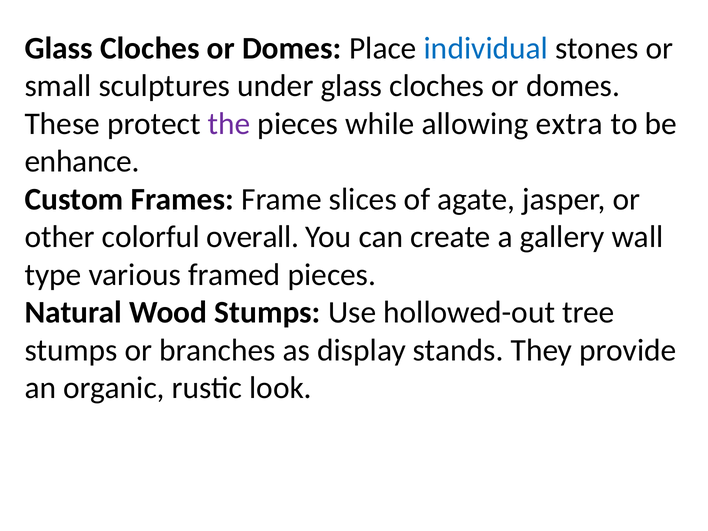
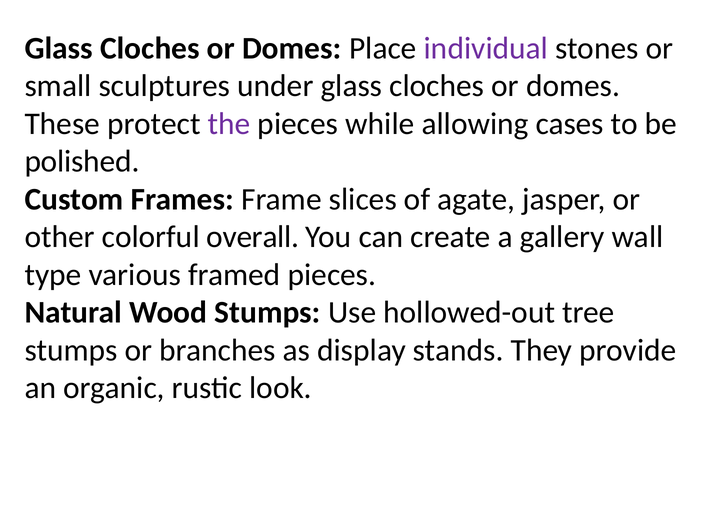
individual colour: blue -> purple (486, 48)
extra: extra -> cases (570, 124)
enhance: enhance -> polished (82, 161)
